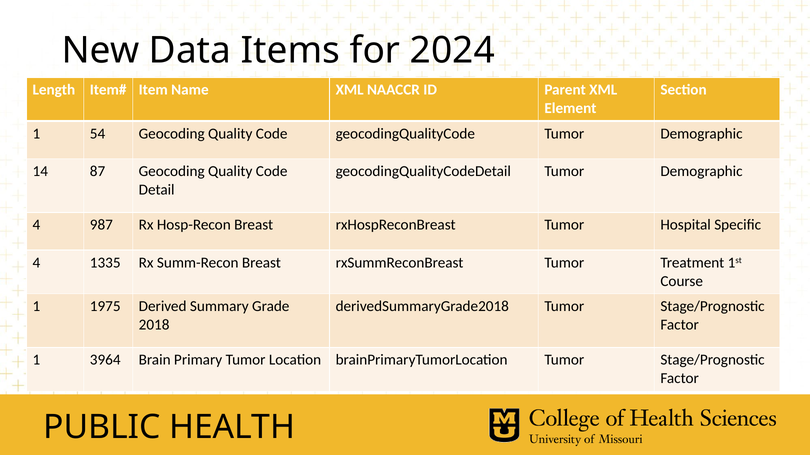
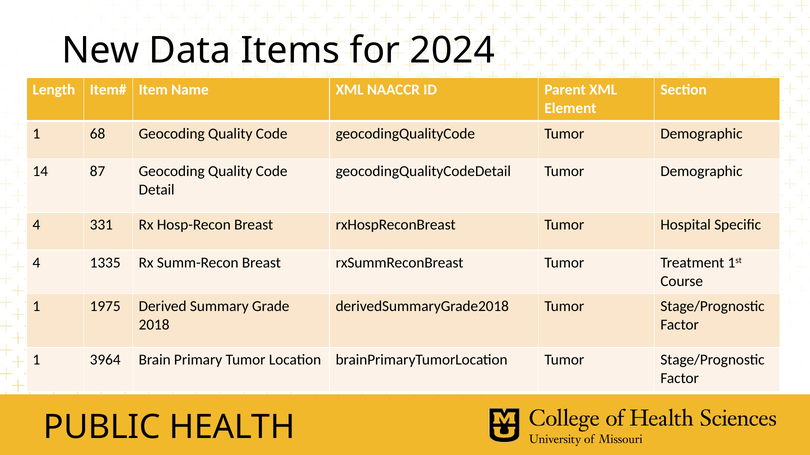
54: 54 -> 68 (98, 134)
987: 987 -> 331 (101, 225)
